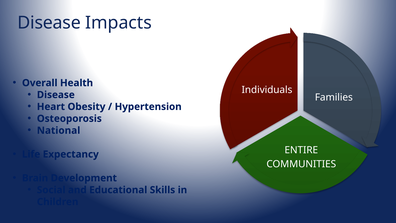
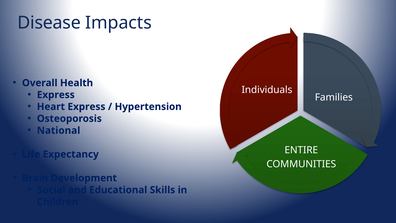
Disease: Disease -> Express (56, 95)
Heart Obesity: Obesity -> Express (86, 107)
